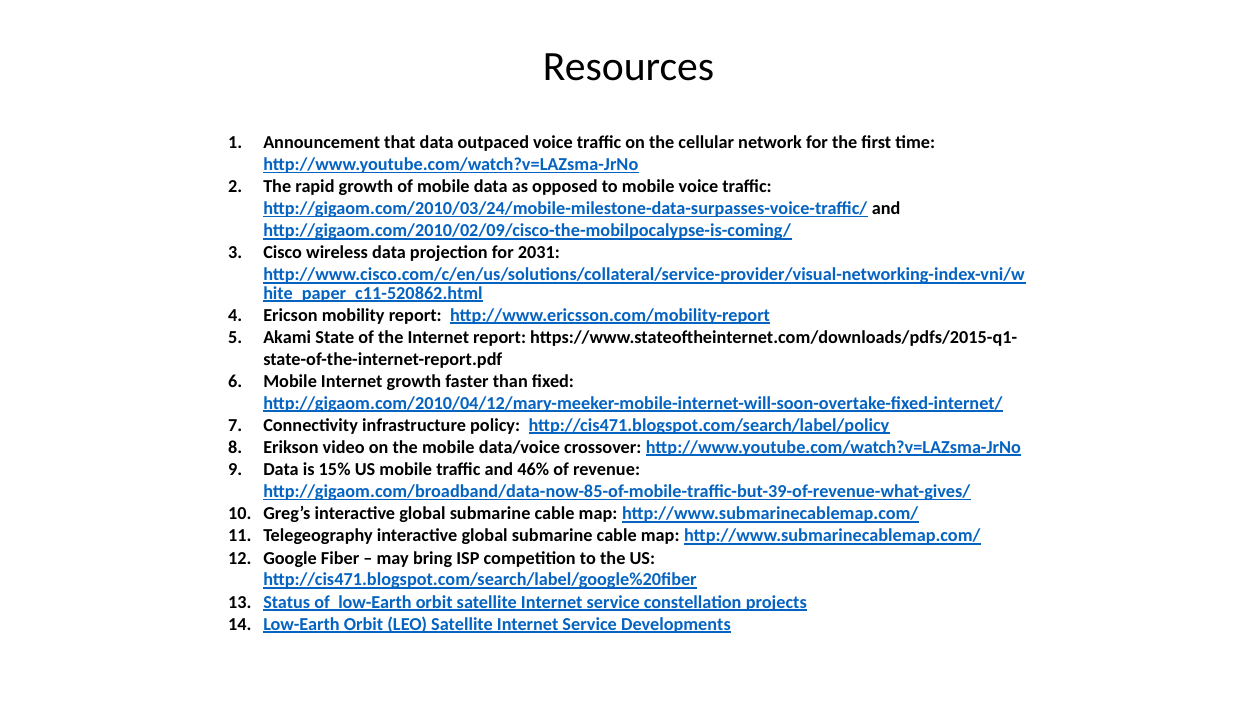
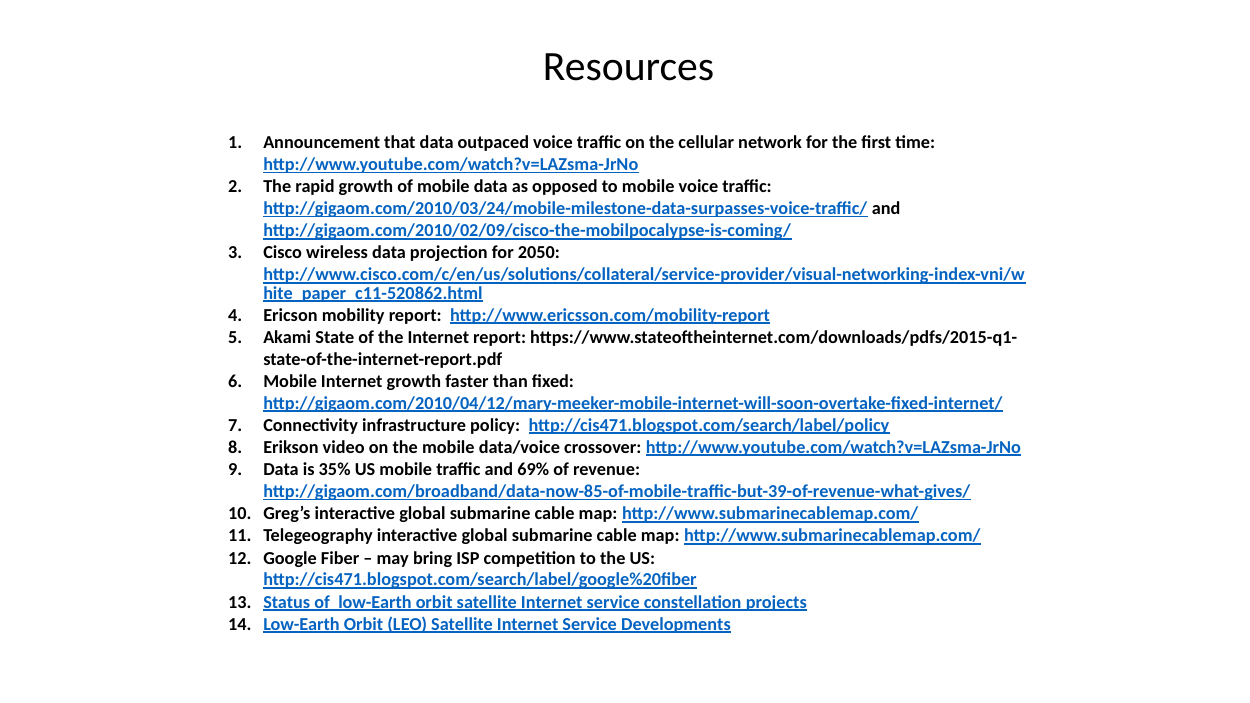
2031: 2031 -> 2050 (539, 253)
15%: 15% -> 35% (335, 470)
46%: 46% -> 69% (533, 470)
